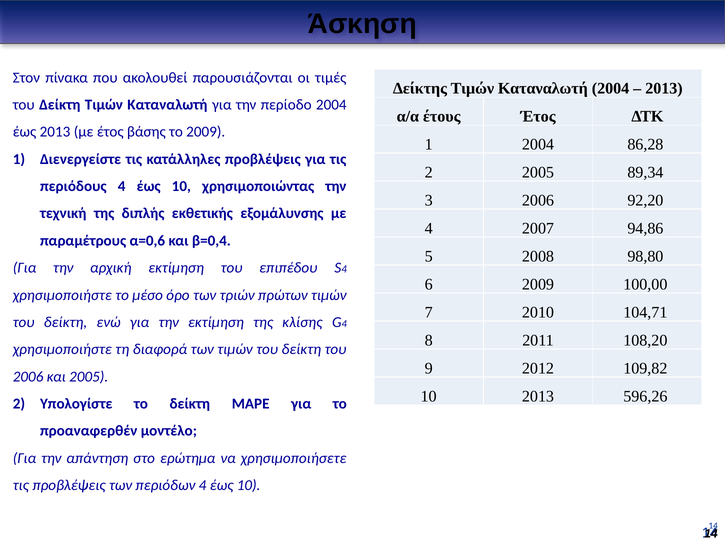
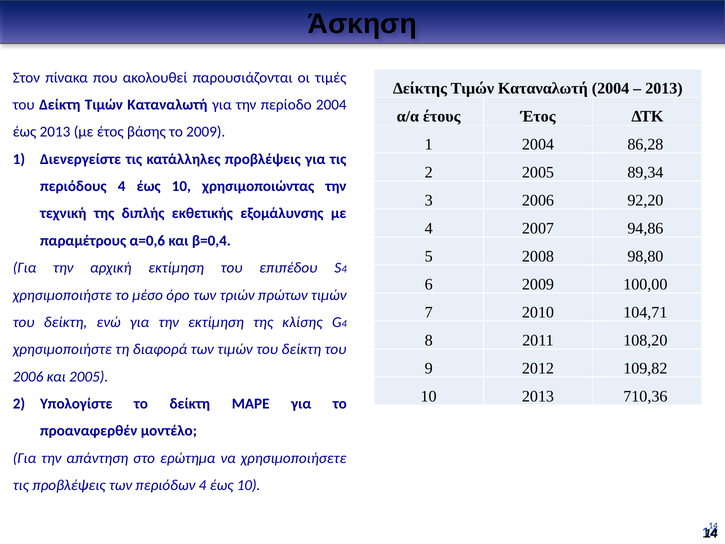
596,26: 596,26 -> 710,36 (645, 396)
